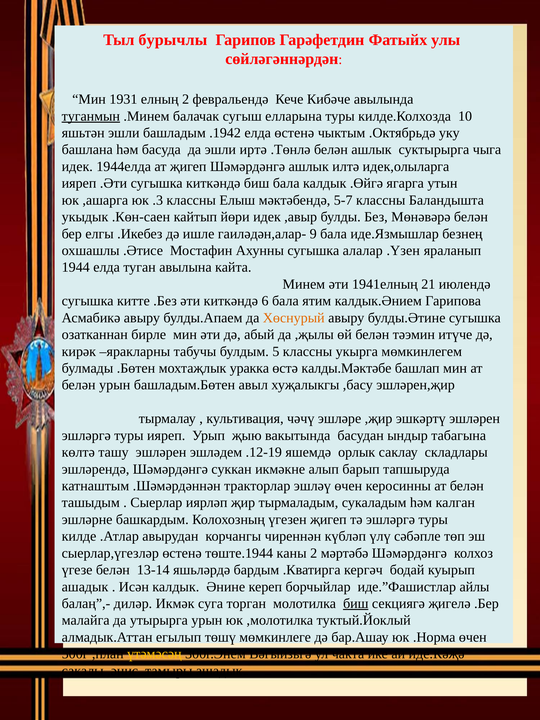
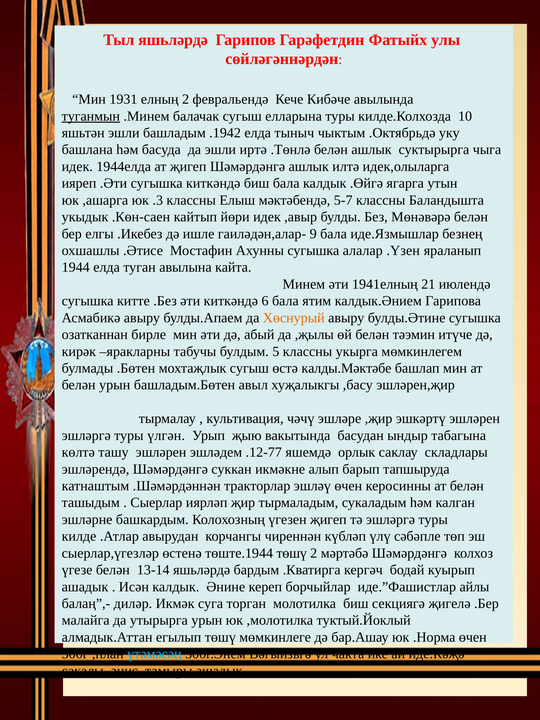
Тыл бурычлы: бурычлы -> яшьләрдә (173, 40)
елда өстенә: өстенә -> тыныч (294, 133)
мохтаҗлык уракка: уракка -> сугыш (249, 368)
туры ияреп: ияреп -> үлгән (166, 435)
.12-19: .12-19 -> .12-77 (264, 452)
төште.1944 каны: каны -> төшү (292, 553)
биш underline: present -> none (356, 604)
үтәмәсәң colour: yellow -> light blue (154, 654)
